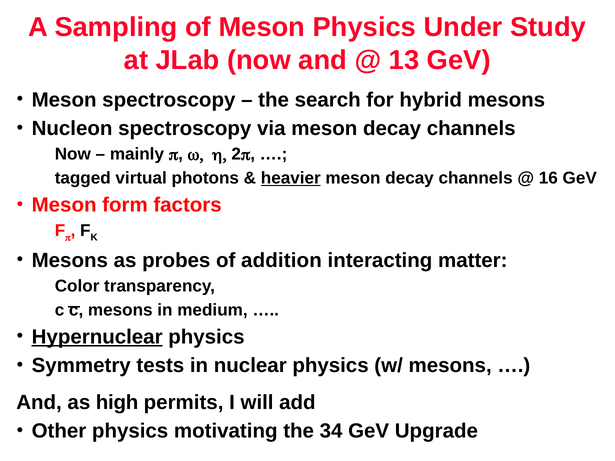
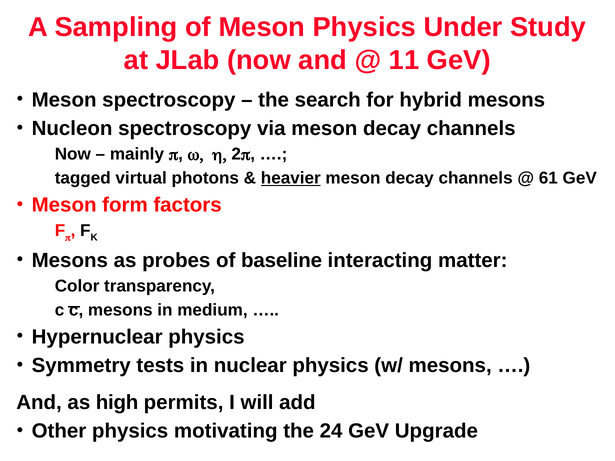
13: 13 -> 11 (404, 60)
16: 16 -> 61 (548, 178)
addition: addition -> baseline (282, 261)
Hypernuclear underline: present -> none (97, 337)
34: 34 -> 24 (331, 431)
